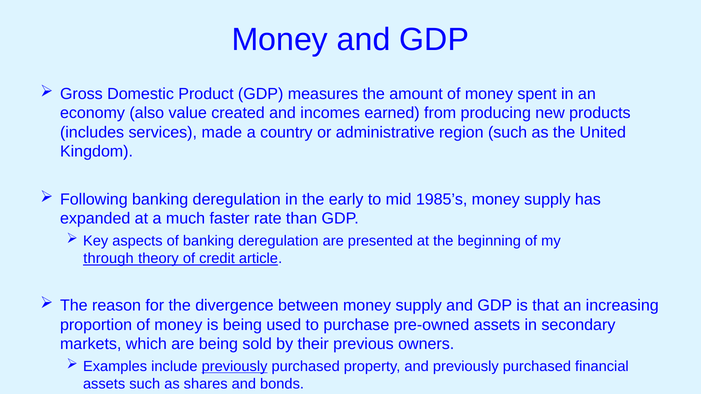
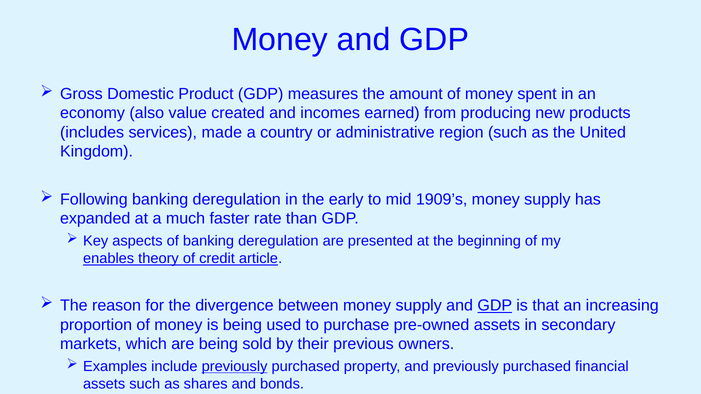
1985’s: 1985’s -> 1909’s (442, 200)
through: through -> enables (109, 259)
GDP underline: none -> present (495, 306)
